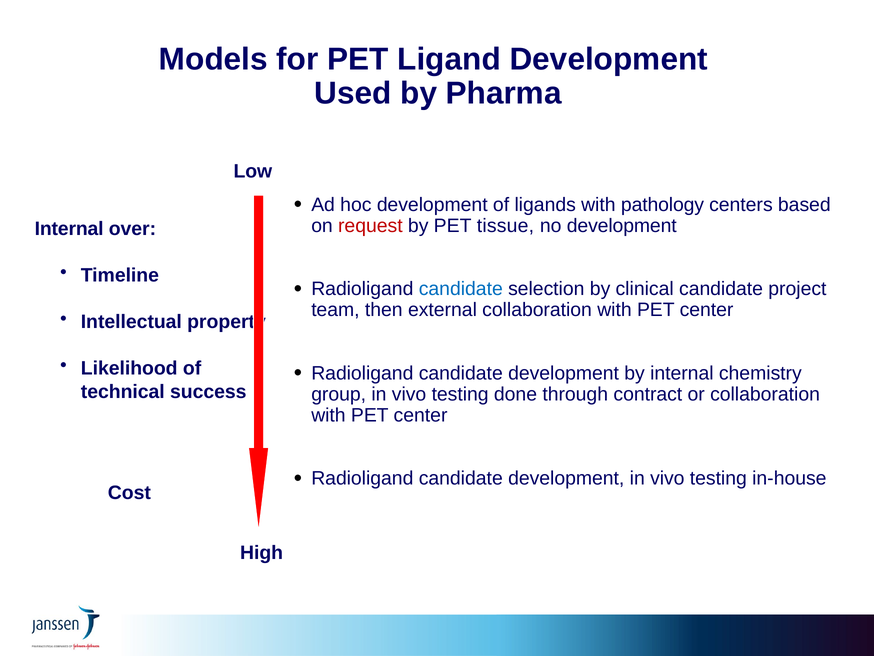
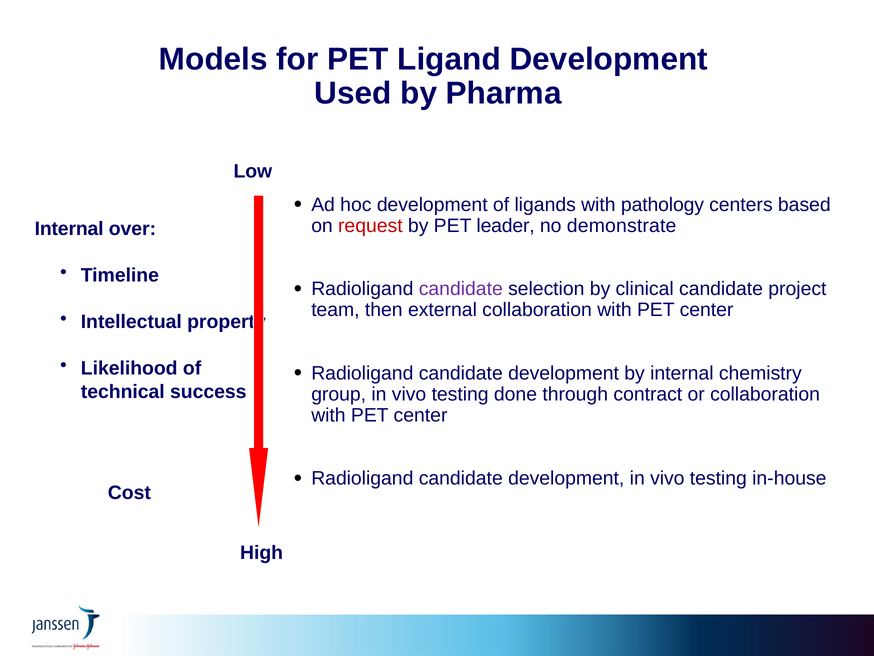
tissue: tissue -> leader (506, 226)
no development: development -> demonstrate (622, 226)
candidate colour: blue -> purple (461, 289)
